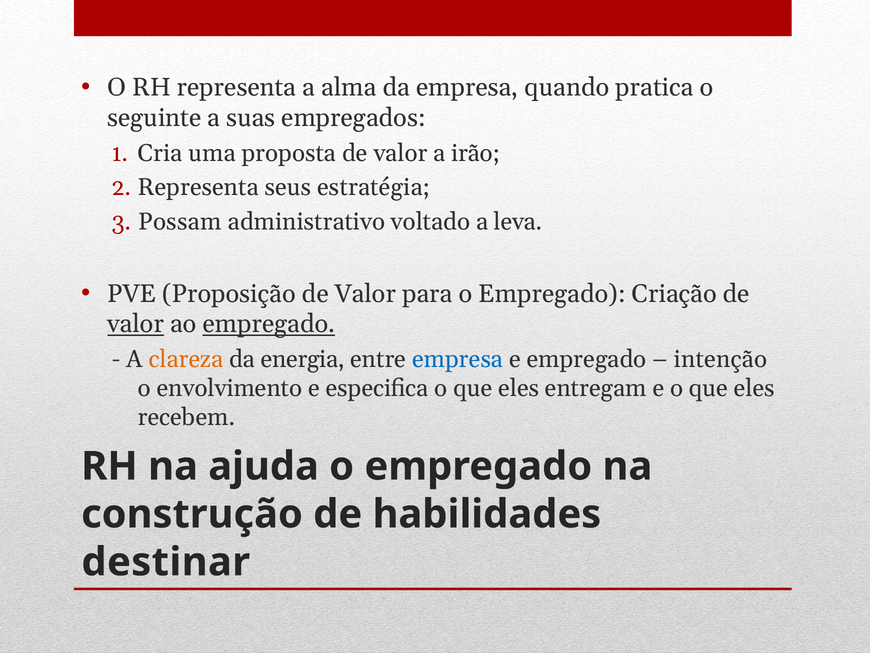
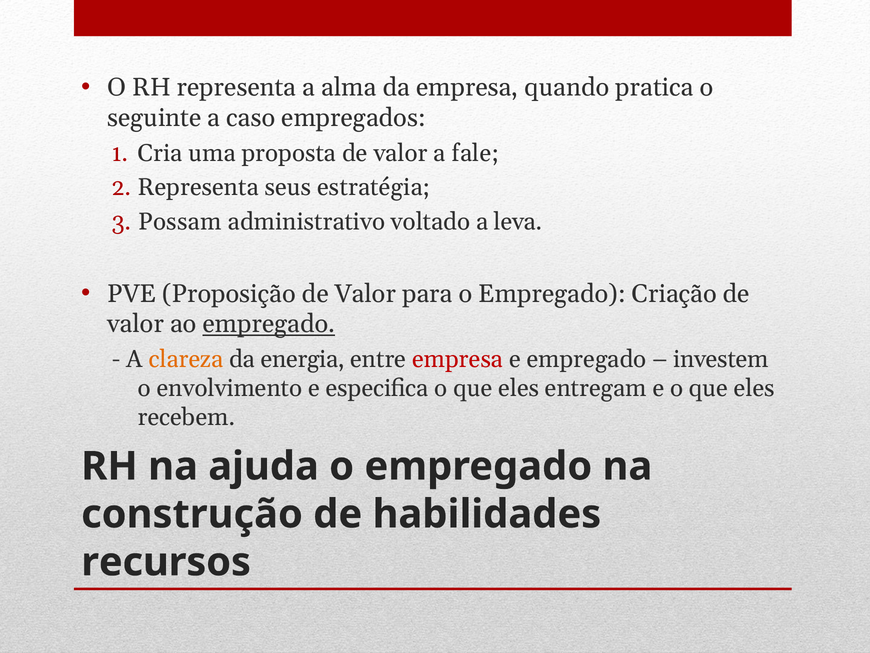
suas: suas -> caso (251, 118)
irão: irão -> fale (475, 153)
valor underline: present -> none (136, 324)
empresa colour: blue -> red (458, 359)
intenção: intenção -> investem (721, 359)
destinar: destinar -> recursos (166, 562)
